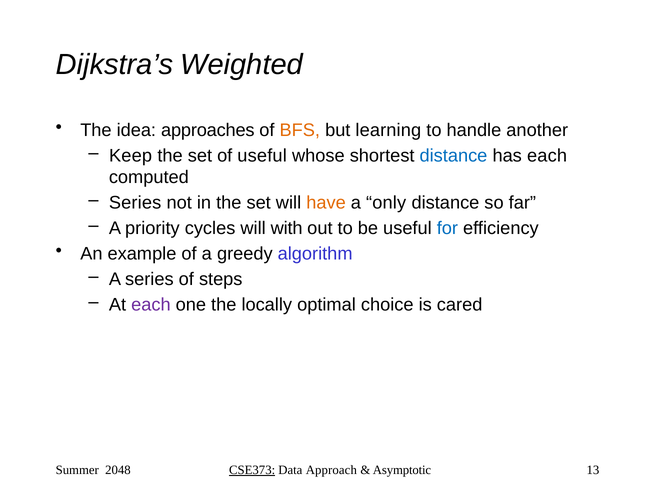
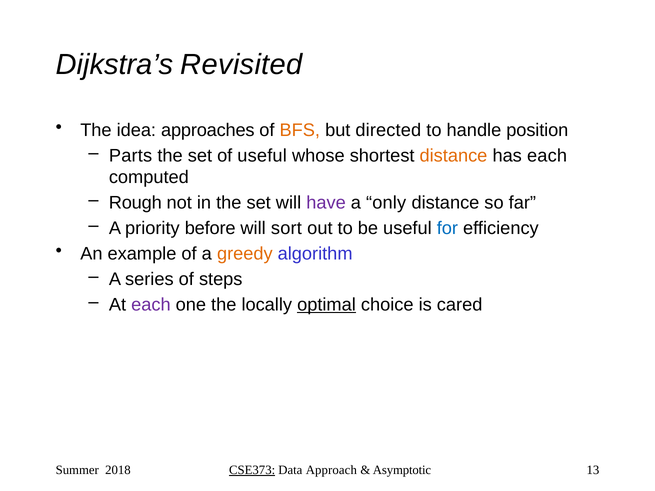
Weighted: Weighted -> Revisited (241, 65)
learning: learning -> directed (388, 130)
another: another -> position (537, 130)
Keep: Keep -> Parts (131, 156)
distance colour: blue -> orange (453, 156)
Series: Series -> Rough (135, 203)
have colour: orange -> purple (326, 203)
cycles: cycles -> before (210, 228)
with: with -> sort (286, 228)
greedy colour: black -> orange (245, 254)
optimal underline: none -> present (326, 305)
2048: 2048 -> 2018 (118, 470)
